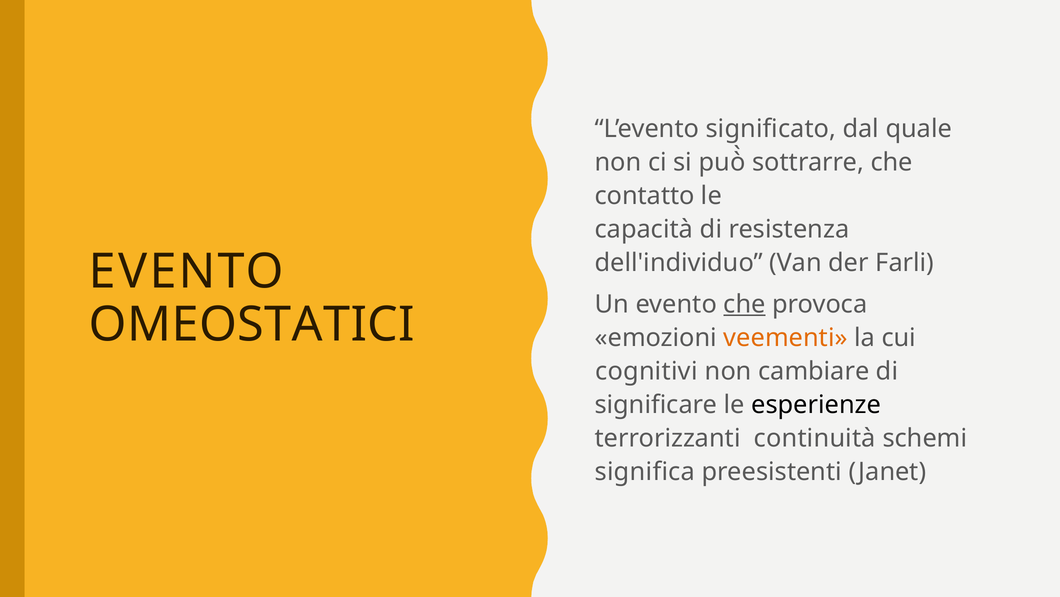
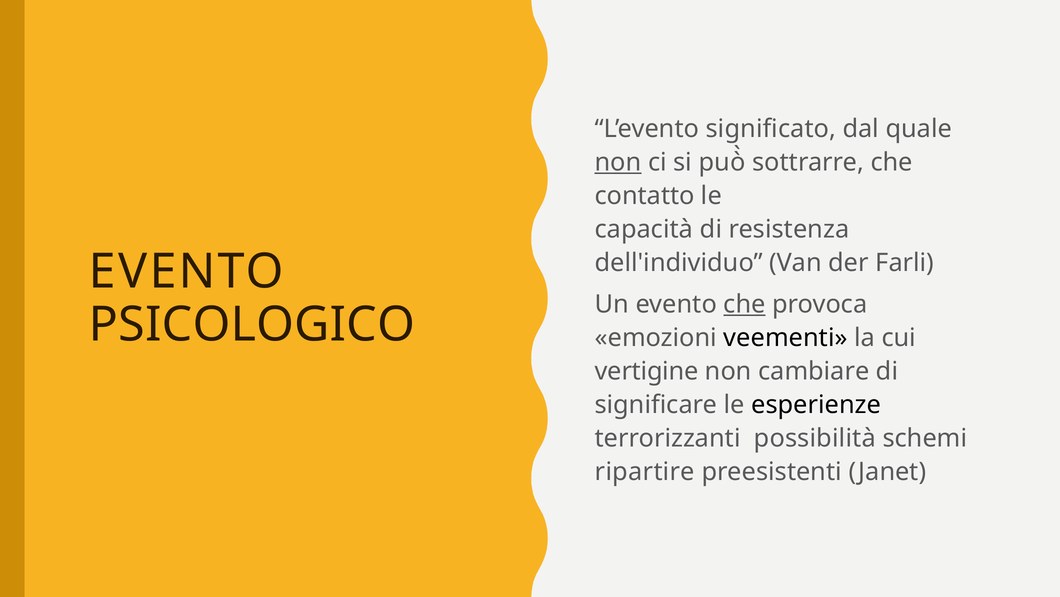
non underline: none -> present (618, 162)
OMEOSTATICI: OMEOSTATICI -> PSICOLOGICO (252, 324)
veementi colour: orange -> black (785, 337)
cognitivi: cognitivi -> vertigine (647, 371)
continuità: continuità -> possibilità (815, 438)
significa: significa -> ripartire (645, 471)
